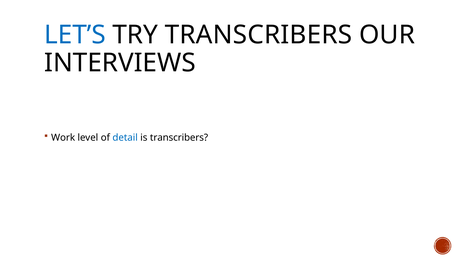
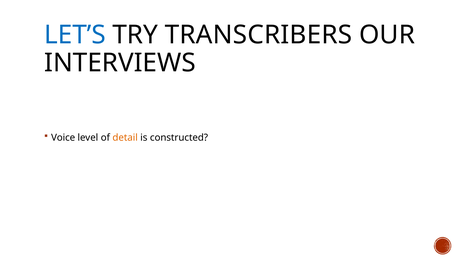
Work: Work -> Voice (63, 138)
detail colour: blue -> orange (125, 138)
is transcribers: transcribers -> constructed (179, 138)
